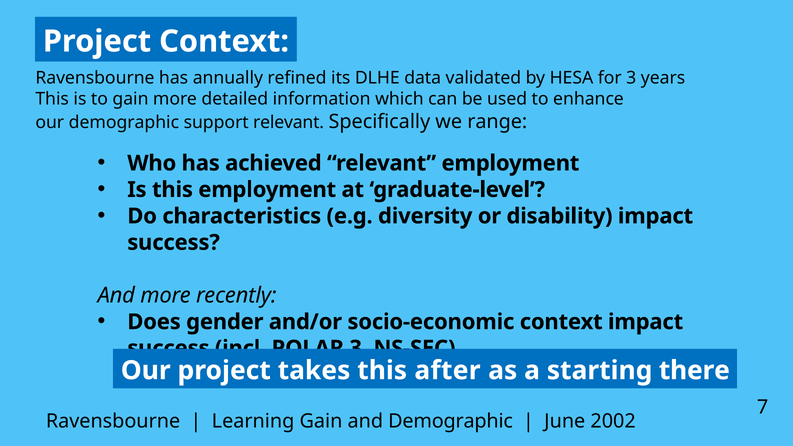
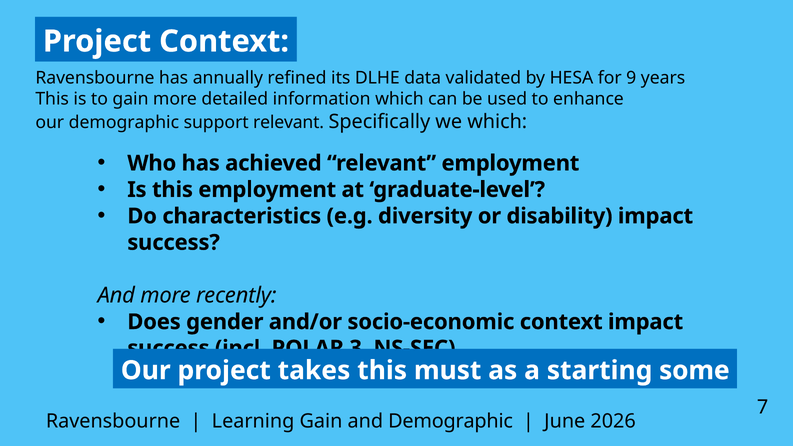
for 3: 3 -> 9 (631, 78)
we range: range -> which (497, 122)
after: after -> must (448, 371)
there: there -> some (694, 371)
2002: 2002 -> 2026 (613, 421)
